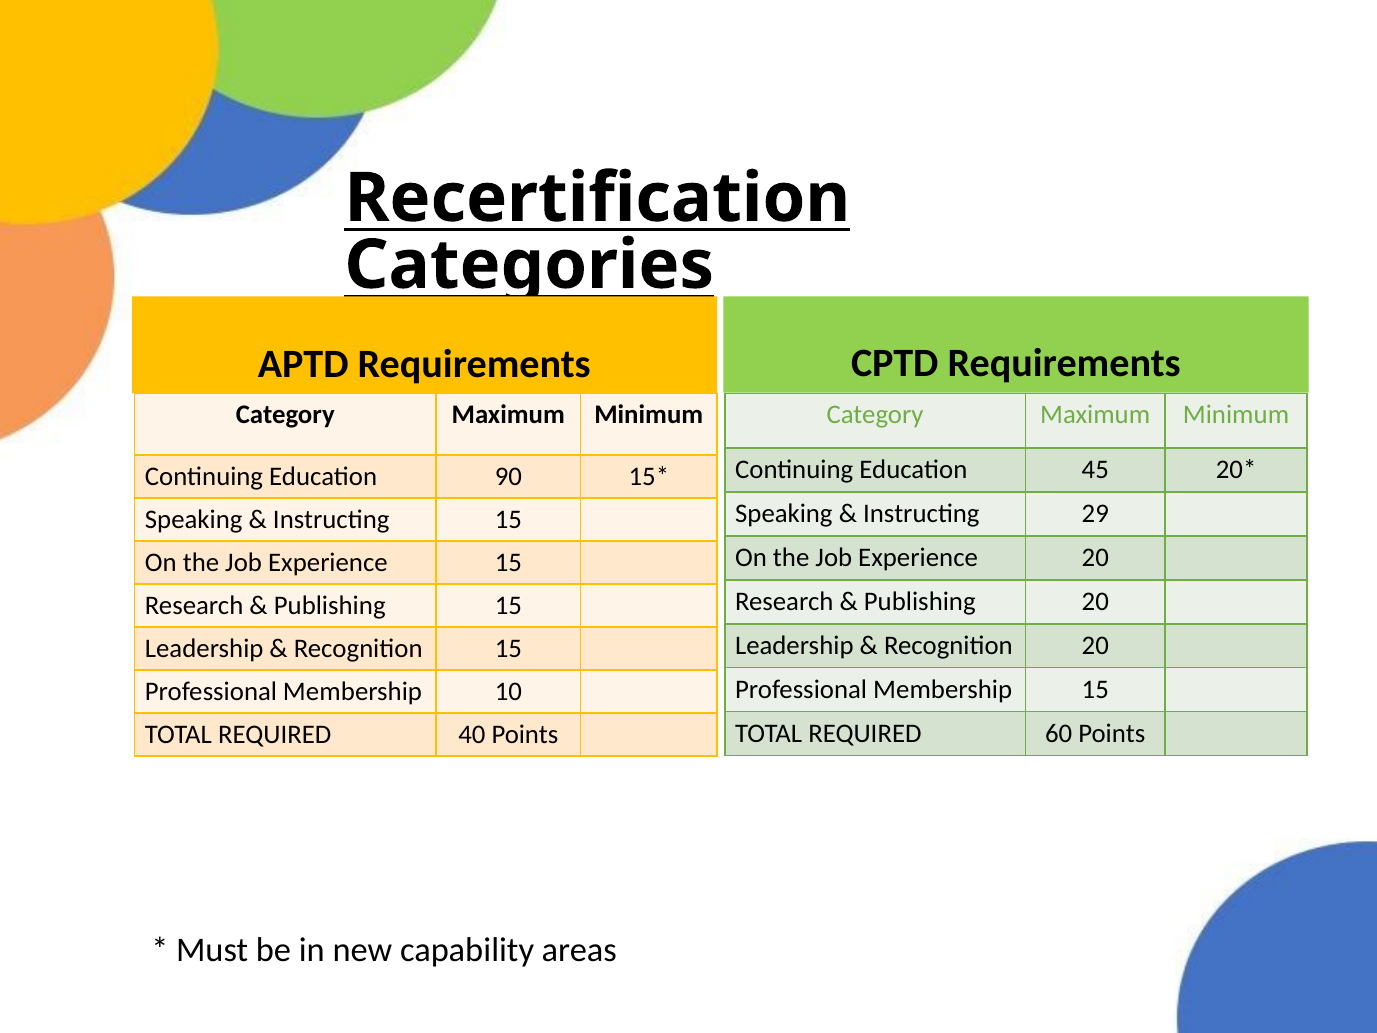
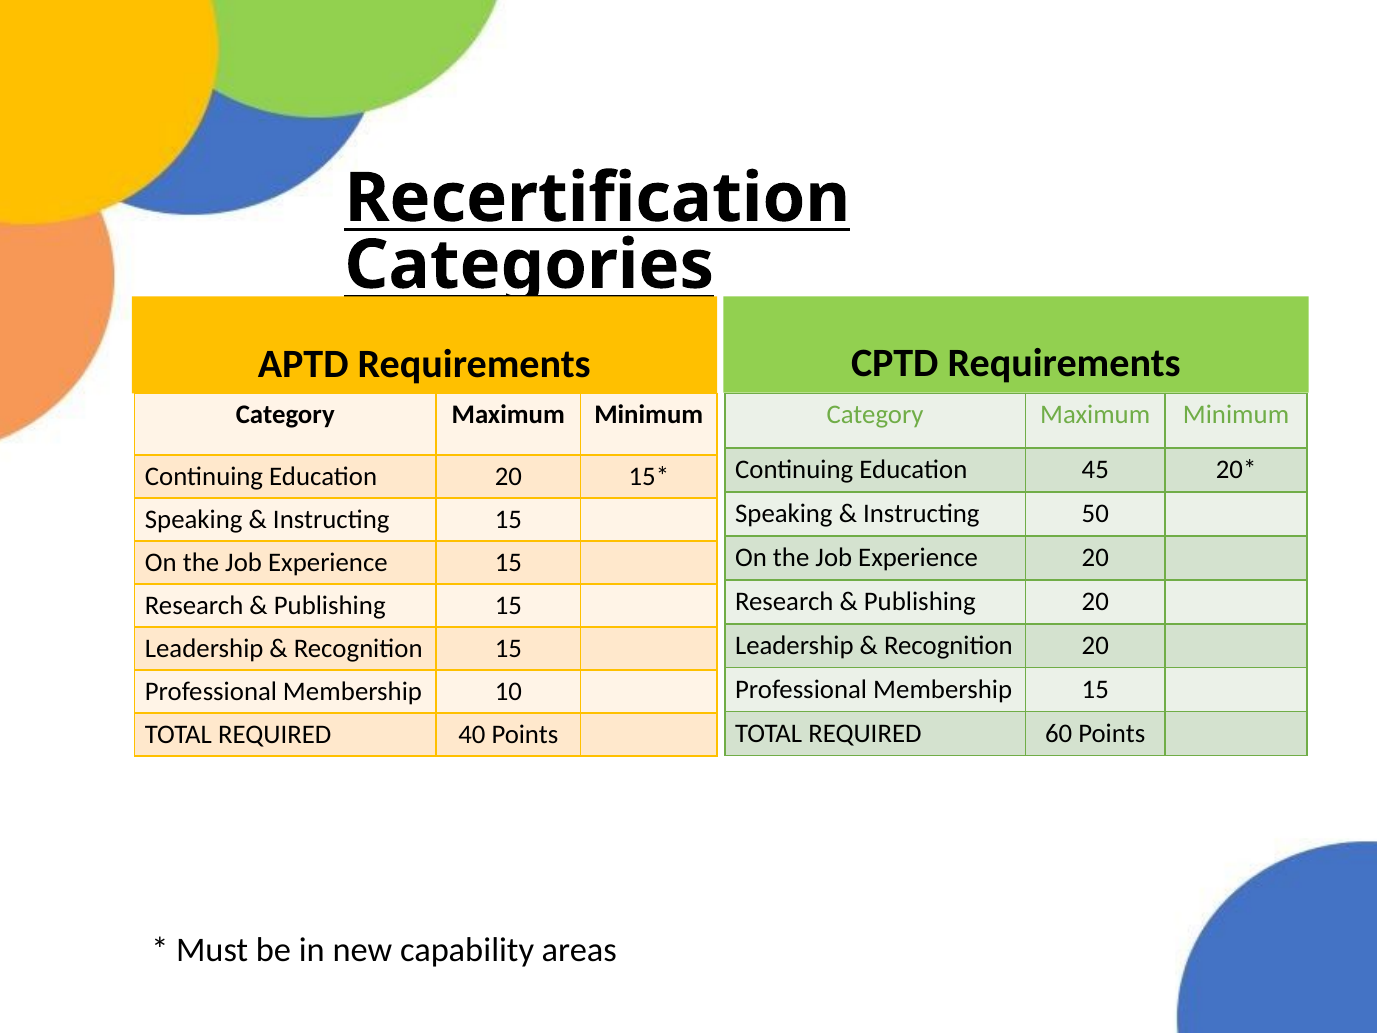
Education 90: 90 -> 20 (508, 477)
29: 29 -> 50 (1095, 514)
